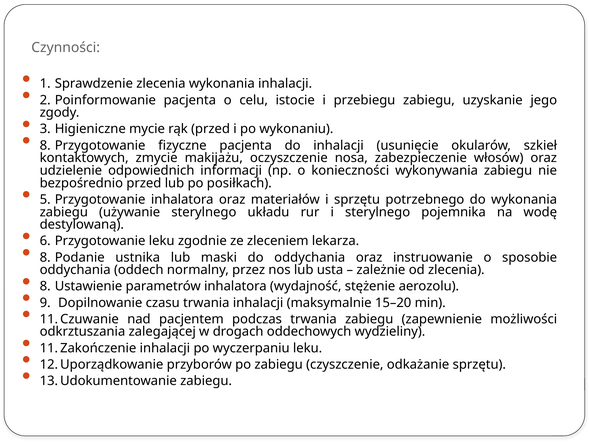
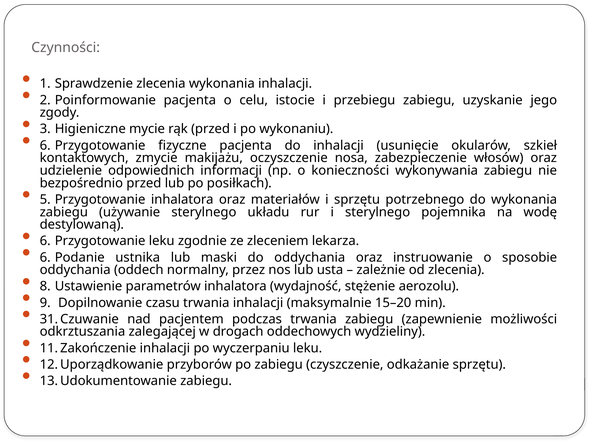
8: 8 -> 6 (45, 145)
8: 8 -> 6 (45, 257)
11: 11 -> 31 (49, 319)
